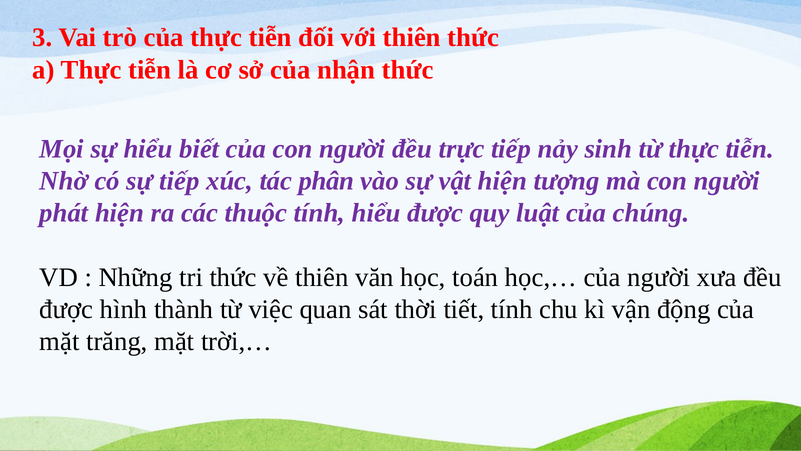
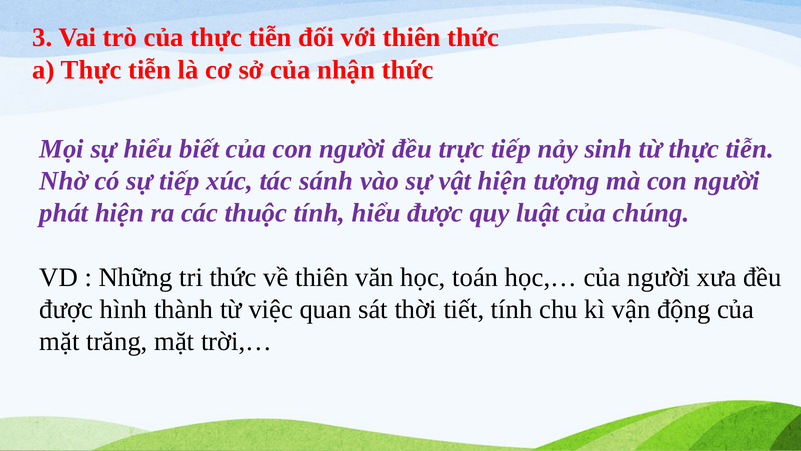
phân: phân -> sánh (326, 181)
